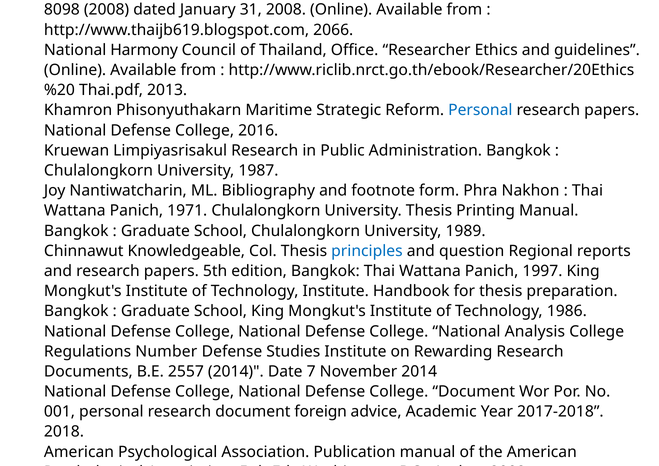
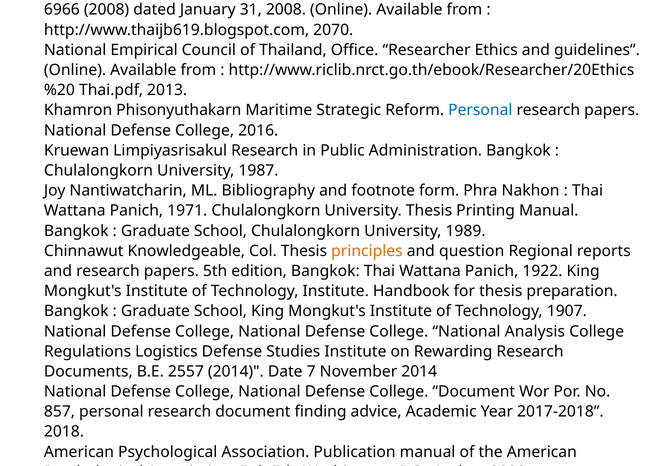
8098: 8098 -> 6966 (62, 10)
2066: 2066 -> 2070 (333, 30)
Harmony: Harmony -> Empirical (144, 50)
principles colour: blue -> orange (367, 251)
1997: 1997 -> 1922 (542, 271)
1986: 1986 -> 1907 (567, 311)
Number: Number -> Logistics (166, 351)
001: 001 -> 857 (60, 412)
foreign: foreign -> finding (321, 412)
